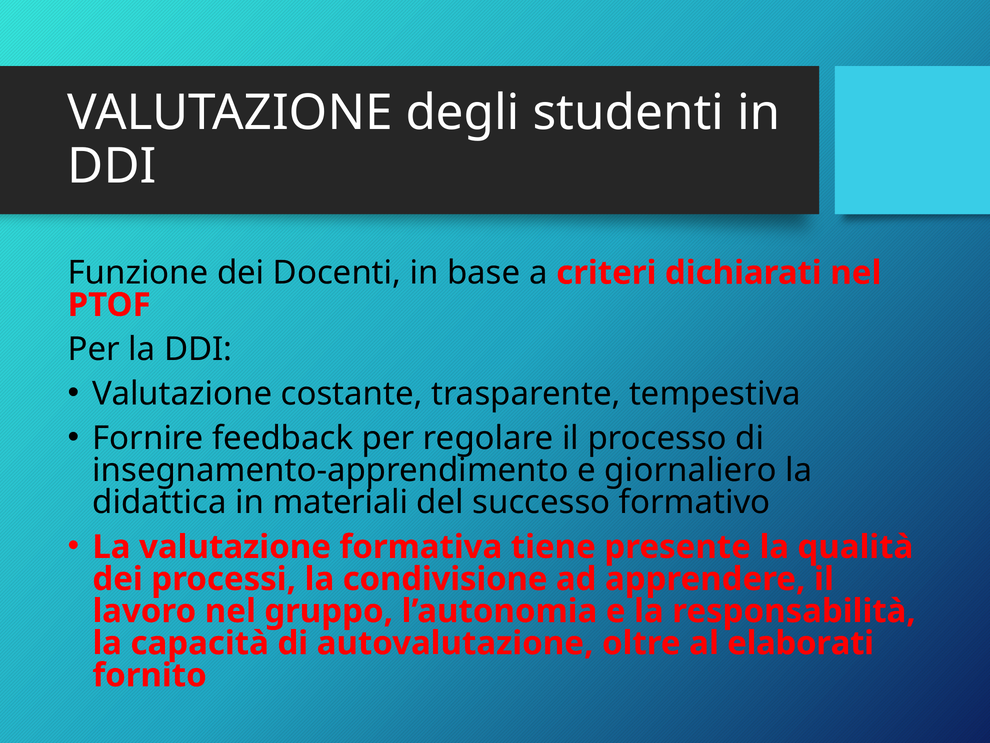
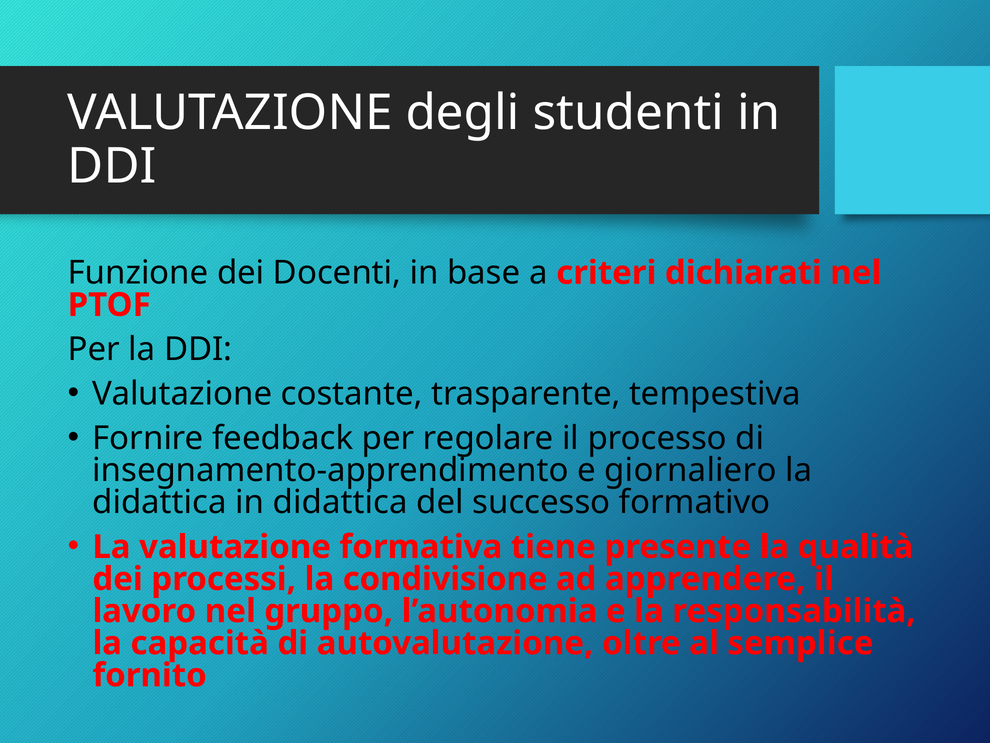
in materiali: materiali -> didattica (340, 502)
elaborati: elaborati -> semplice (800, 643)
